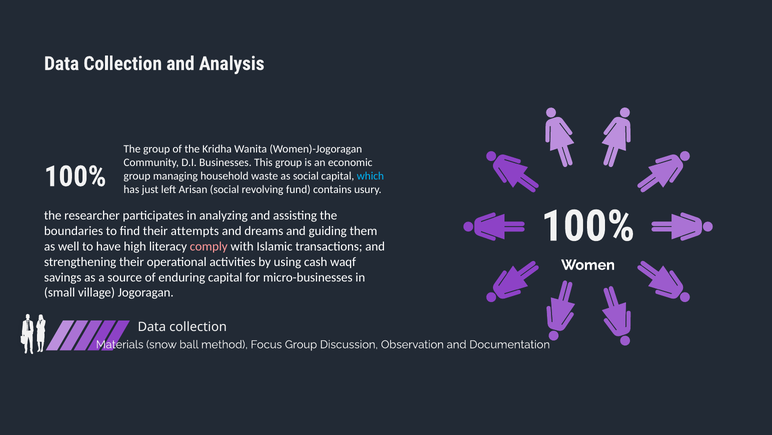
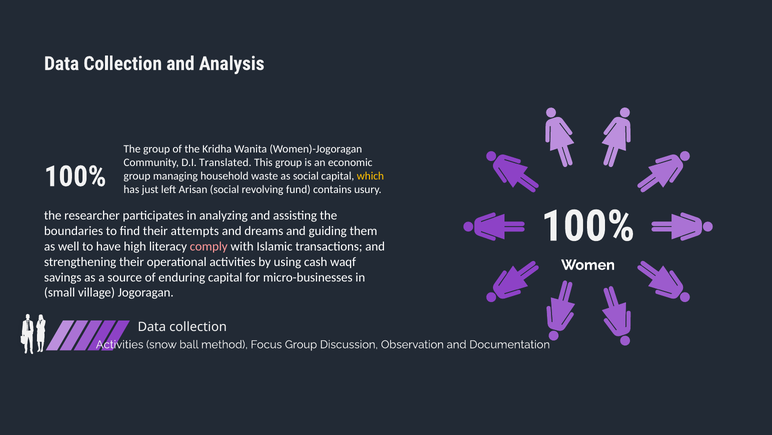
Businesses: Businesses -> Translated (225, 162)
which colour: light blue -> yellow (370, 176)
Materials: Materials -> Activities (120, 344)
